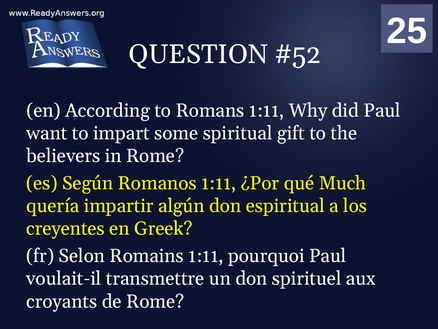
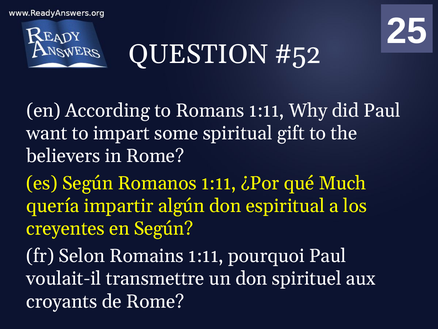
en Greek: Greek -> Según (163, 228)
